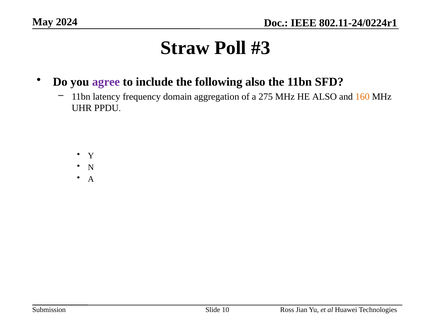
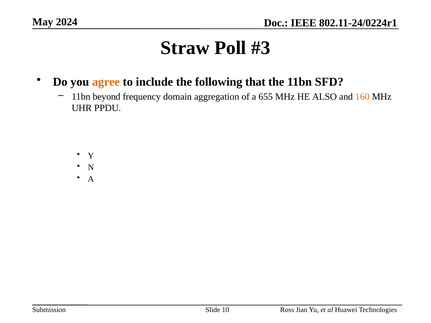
agree colour: purple -> orange (106, 82)
following also: also -> that (255, 82)
latency: latency -> beyond (107, 97)
275: 275 -> 655 (266, 97)
